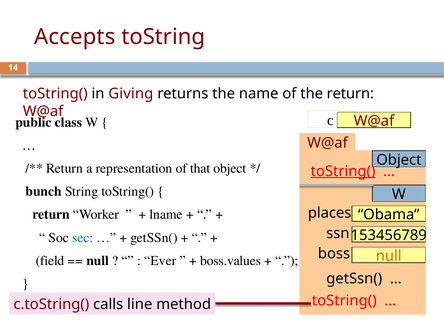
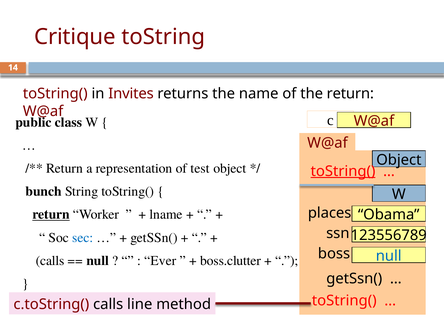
Accepts: Accepts -> Critique (75, 37)
Giving: Giving -> Invites (131, 93)
that: that -> test (200, 168)
return underline: none -> present (51, 214)
153456789: 153456789 -> 123556789 (389, 235)
null colour: orange -> blue (389, 256)
field: field -> calls (50, 261)
boss.values: boss.values -> boss.clutter (231, 261)
